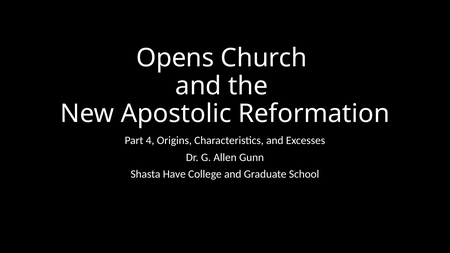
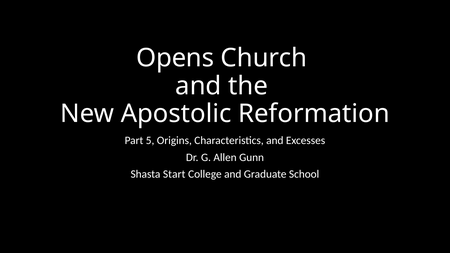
4: 4 -> 5 (150, 141)
Have: Have -> Start (174, 174)
